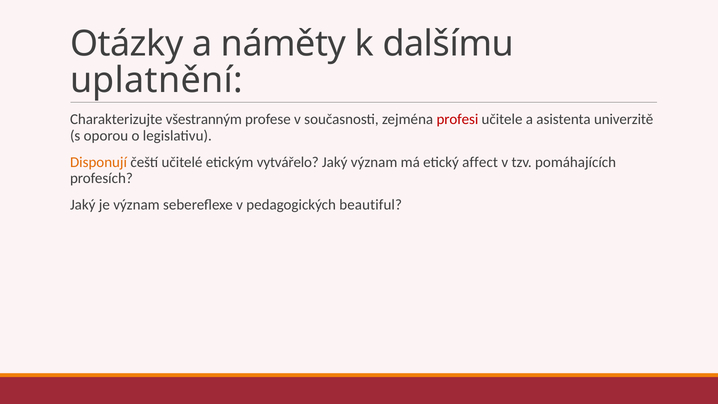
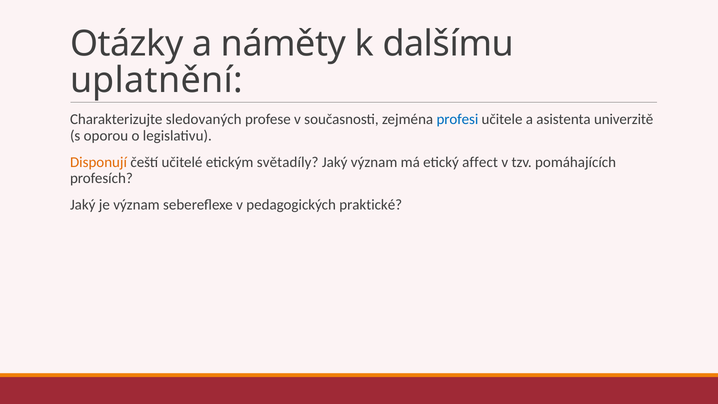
všestranným: všestranným -> sledovaných (204, 119)
profesi colour: red -> blue (457, 119)
vytvářelo: vytvářelo -> světadíly (288, 162)
beautiful: beautiful -> praktické (371, 205)
